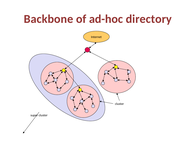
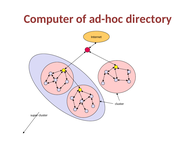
Backbone: Backbone -> Computer (49, 19)
